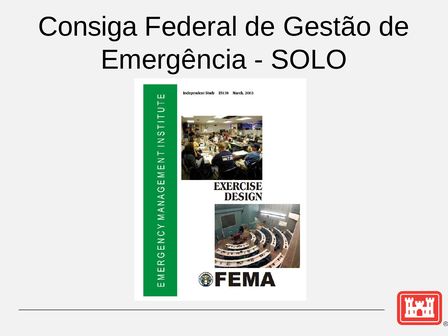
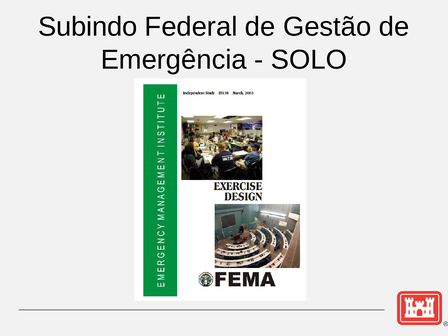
Consiga: Consiga -> Subindo (88, 27)
